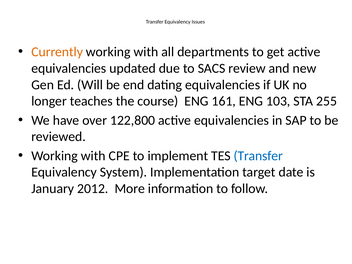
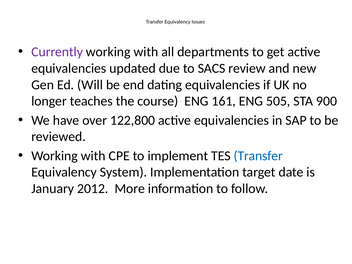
Currently colour: orange -> purple (57, 52)
103: 103 -> 505 (278, 101)
255: 255 -> 900 (327, 101)
